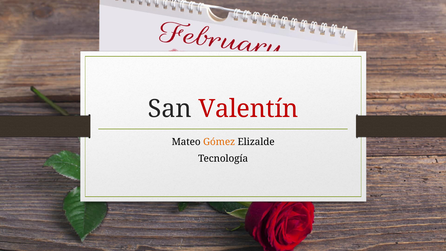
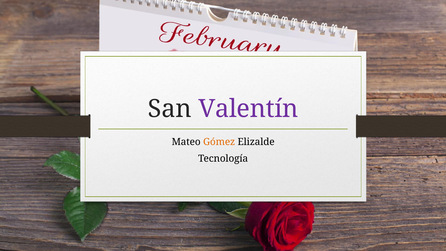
Valentín colour: red -> purple (248, 109)
